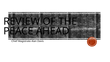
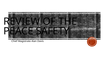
AHEAD: AHEAD -> SAFETY (53, 31)
